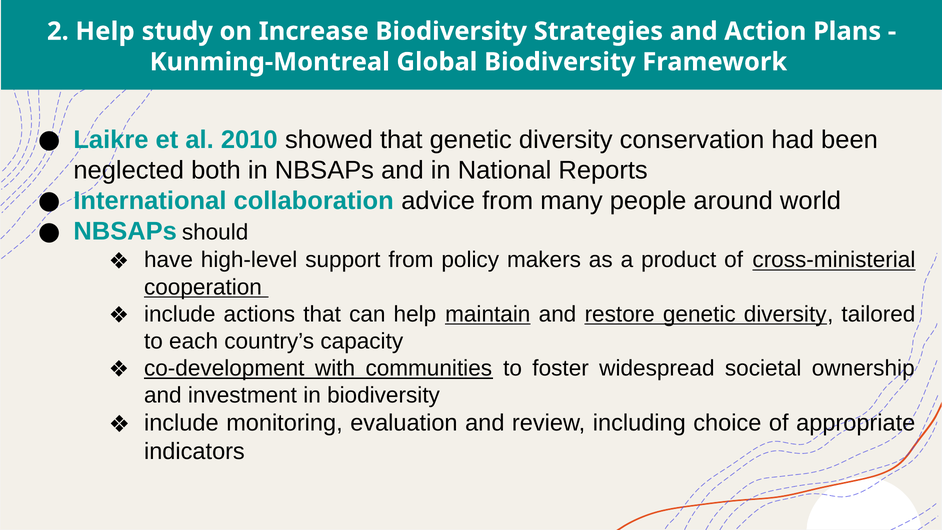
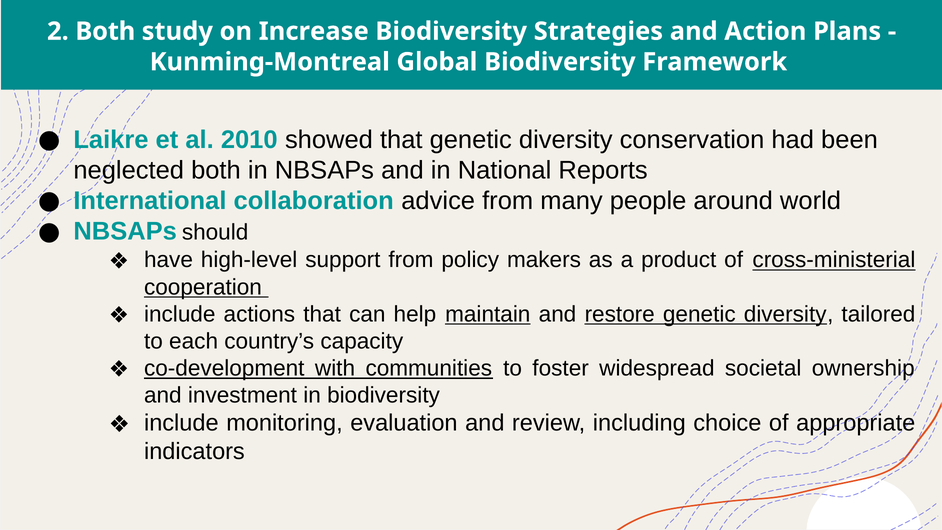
2 Help: Help -> Both (105, 31)
